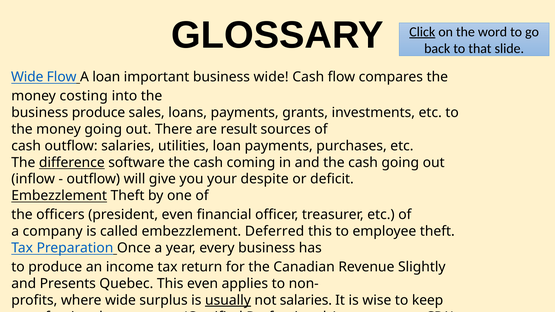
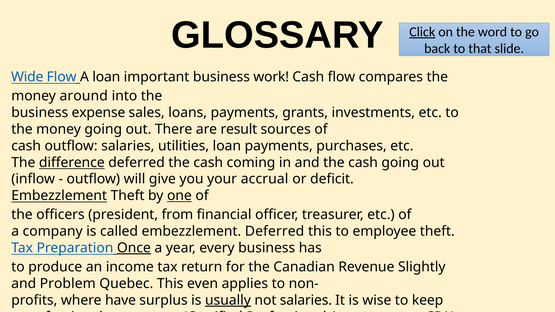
business wide: wide -> work (271, 77)
costing: costing -> around (84, 96)
business produce: produce -> expense (98, 113)
difference software: software -> deferred (137, 163)
despite: despite -> accrual (265, 179)
one underline: none -> present (179, 196)
president even: even -> from (177, 215)
Once underline: none -> present (134, 248)
Presents: Presents -> Problem (68, 284)
where wide: wide -> have (121, 300)
